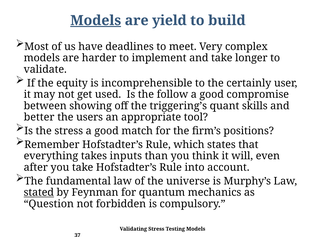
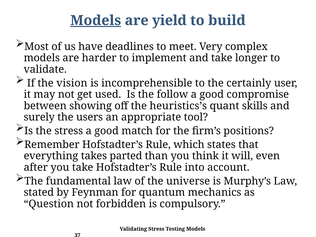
equity: equity -> vision (72, 83)
triggering’s: triggering’s -> heuristics’s (178, 106)
better: better -> surely (39, 117)
inputs: inputs -> parted (126, 156)
stated underline: present -> none (39, 192)
